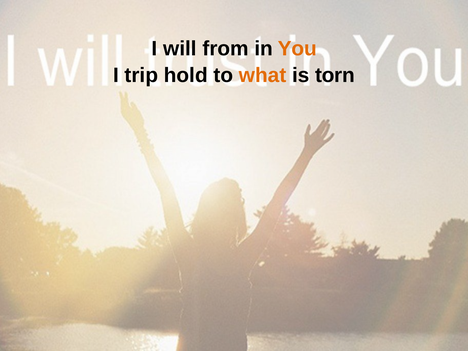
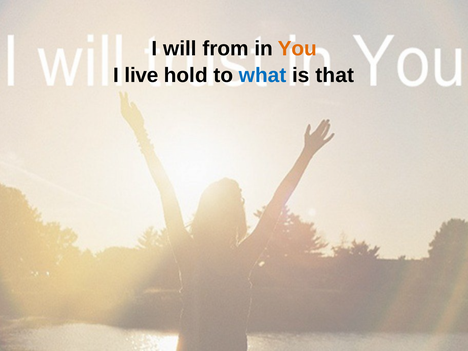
trip: trip -> live (141, 75)
what colour: orange -> blue (263, 75)
torn: torn -> that (335, 75)
